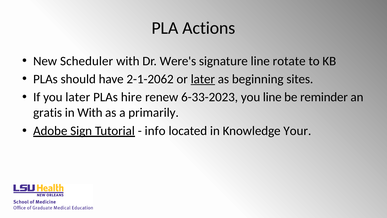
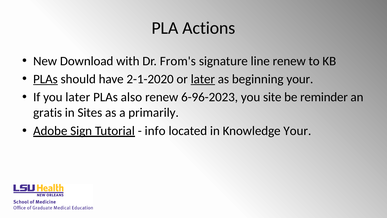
Scheduler: Scheduler -> Download (87, 61)
Were's: Were's -> From's (178, 61)
line rotate: rotate -> renew (289, 61)
PLAs underline: none -> present (45, 79)
2-1-2062: 2-1-2062 -> 2-1-2020 (150, 79)
beginning sites: sites -> your (300, 79)
hire: hire -> also (131, 97)
6-33-2023: 6-33-2023 -> 6-96-2023 (210, 97)
you line: line -> site (272, 97)
in With: With -> Sites (90, 113)
